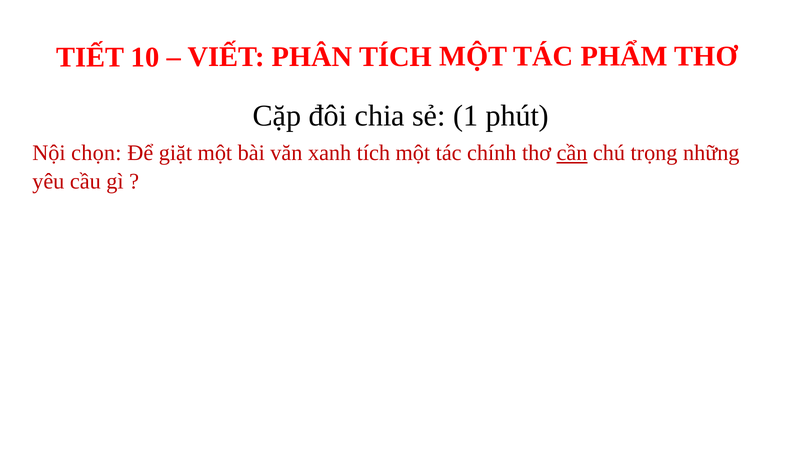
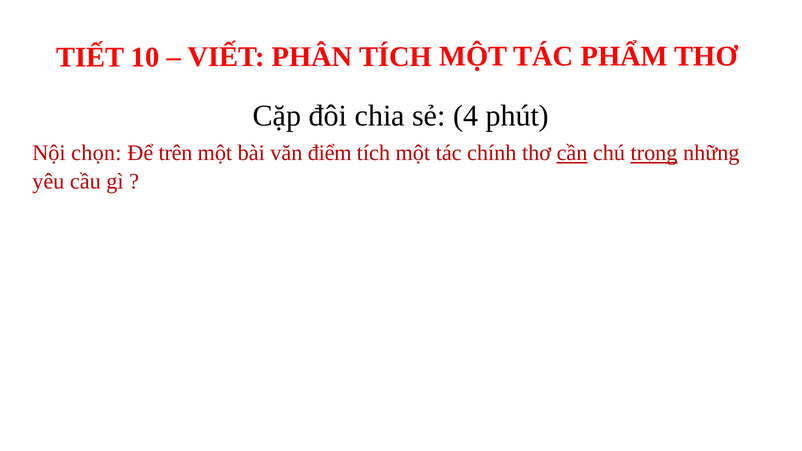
1: 1 -> 4 (466, 116)
giặt: giặt -> trên (176, 153)
xanh: xanh -> điểm (330, 153)
trọng underline: none -> present (654, 153)
